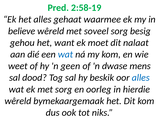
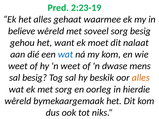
2:58-19: 2:58-19 -> 2:23-19 (86, 8)
n geen: geen -> weet (70, 66)
sal dood: dood -> besig (35, 78)
alles colour: blue -> orange (141, 78)
